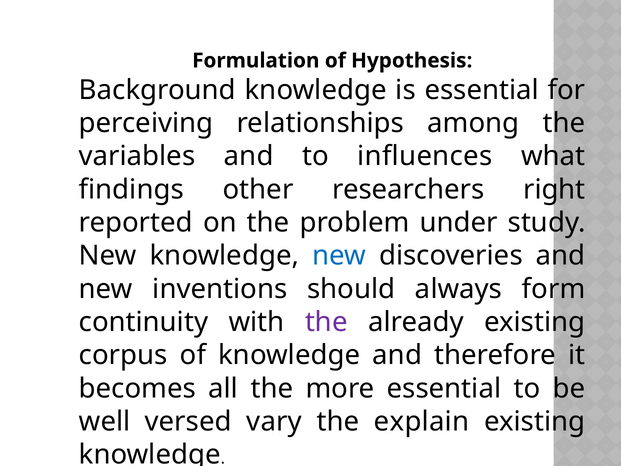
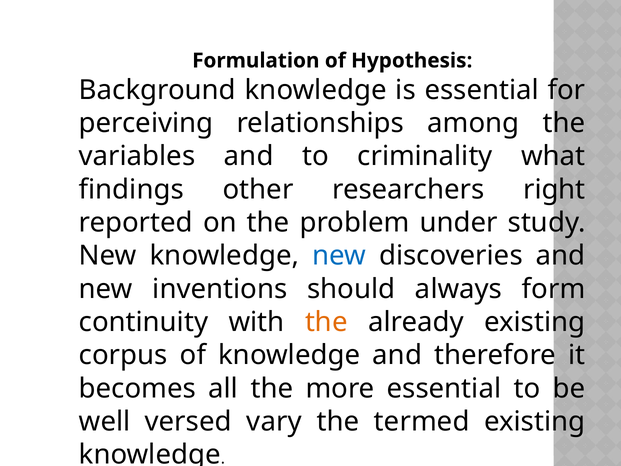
influences: influences -> criminality (425, 156)
the colour: purple -> orange (326, 322)
explain: explain -> termed (422, 421)
